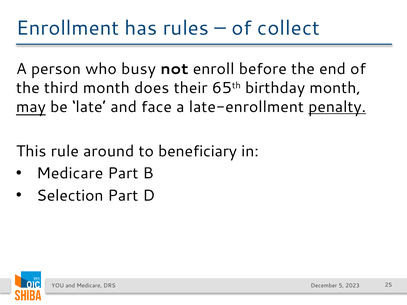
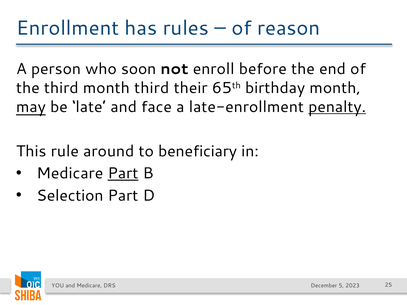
collect: collect -> reason (289, 28)
busy: busy -> soon (139, 69)
month does: does -> third (152, 88)
Part underline: none -> present (123, 174)
